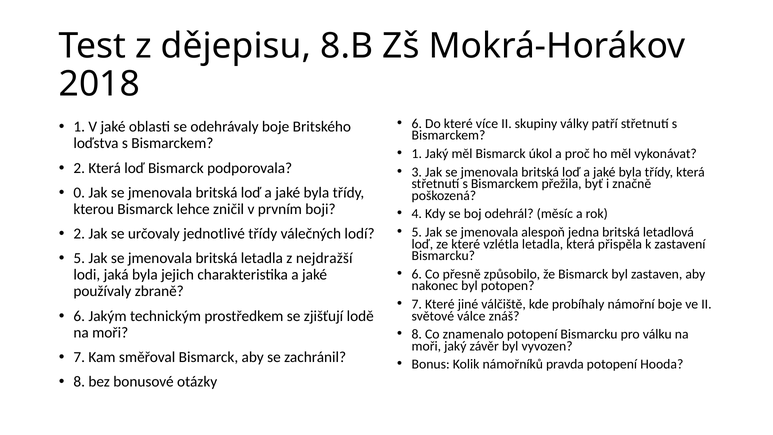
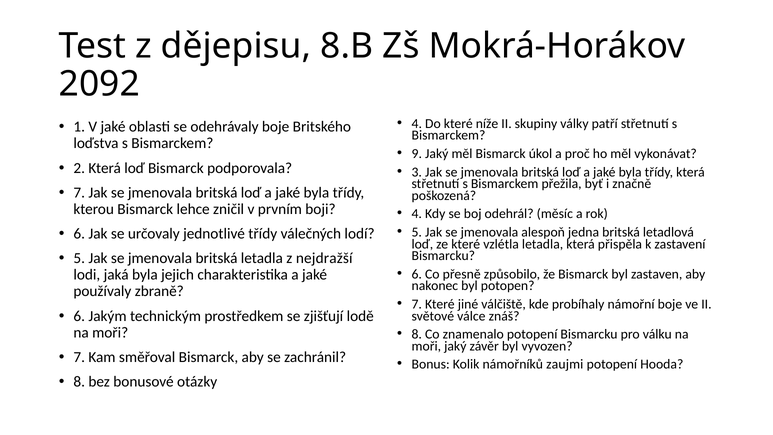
2018: 2018 -> 2092 (99, 84)
6: 6 -> 4 (417, 124)
více: více -> níže (487, 124)
1: 1 -> 9 (417, 154)
0: 0 -> 7 (79, 193)
2: 2 -> 6 (79, 234)
pravda: pravda -> zaujmi (565, 364)
